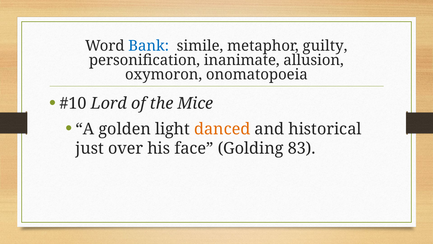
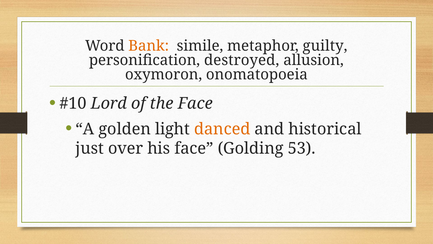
Bank colour: blue -> orange (149, 46)
inanimate: inanimate -> destroyed (242, 60)
the Mice: Mice -> Face (195, 103)
83: 83 -> 53 (302, 148)
